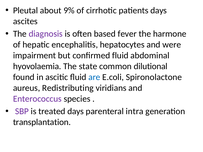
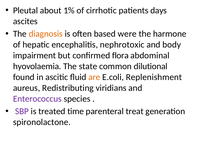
9%: 9% -> 1% (69, 10)
diagnosis colour: purple -> orange (46, 34)
fever: fever -> were (127, 34)
hepatocytes: hepatocytes -> nephrotoxic (122, 45)
were: were -> body (172, 45)
confirmed fluid: fluid -> flora (120, 56)
are colour: blue -> orange (94, 77)
Spironolactone: Spironolactone -> Replenishment (154, 77)
treated days: days -> time (76, 112)
intra: intra -> treat (135, 112)
transplantation: transplantation -> spironolactone (42, 122)
